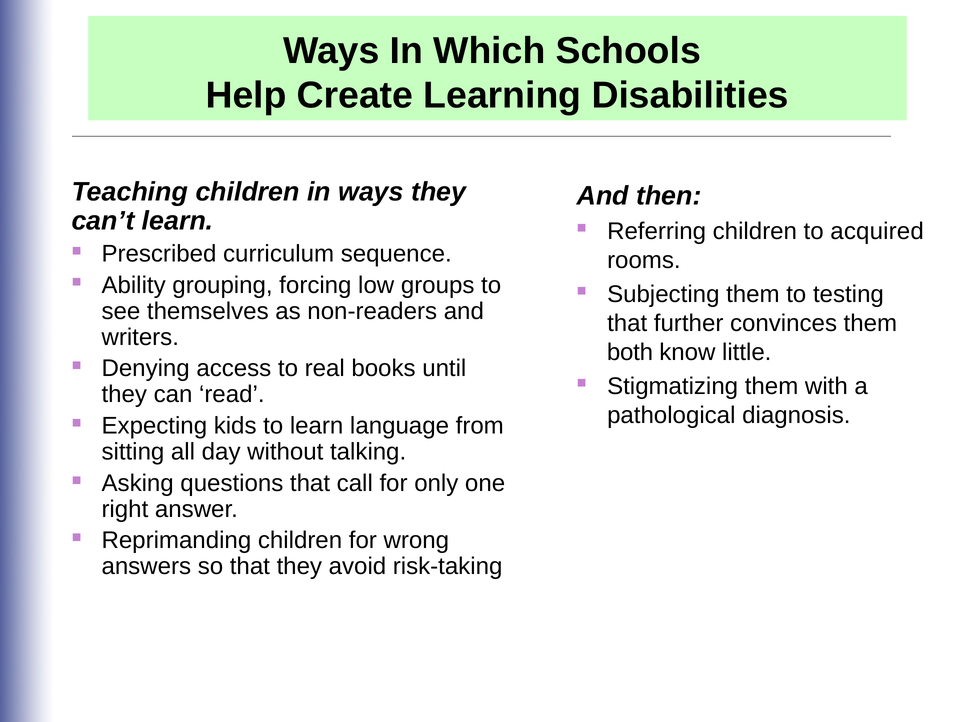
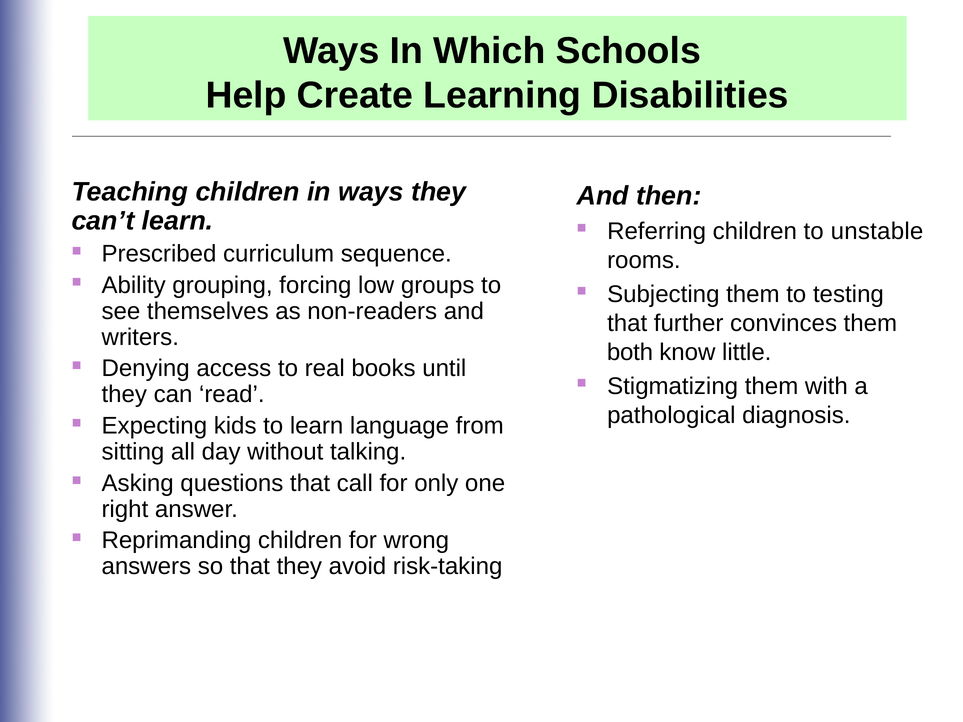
acquired: acquired -> unstable (877, 231)
